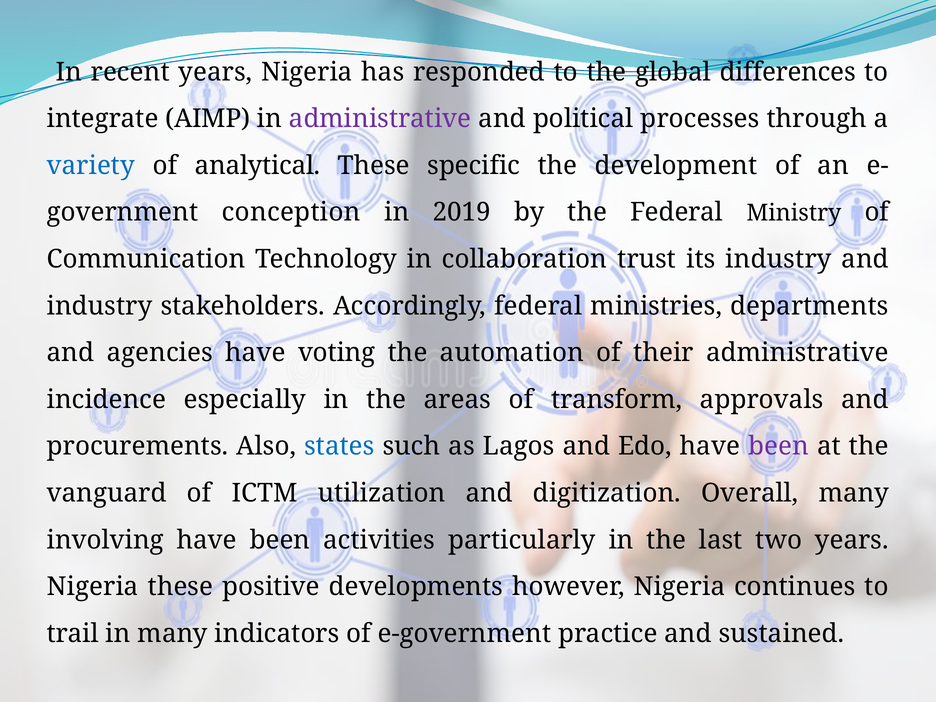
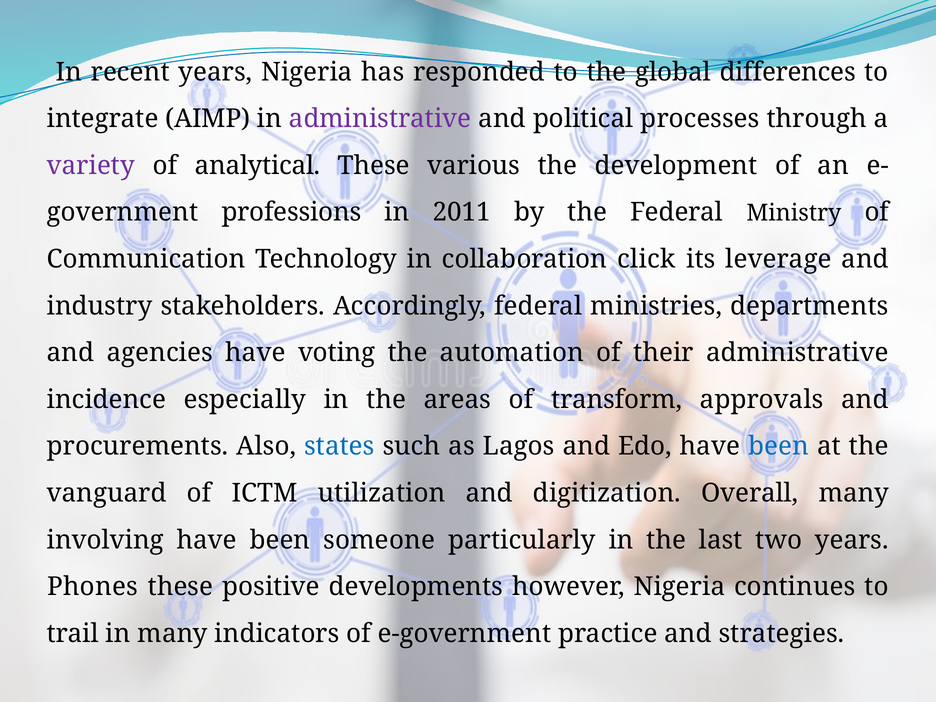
variety colour: blue -> purple (91, 166)
specific: specific -> various (474, 166)
conception: conception -> professions (291, 212)
2019: 2019 -> 2011 (462, 212)
trust: trust -> click (647, 259)
its industry: industry -> leverage (779, 259)
been colour: purple -> blue (779, 446)
activities: activities -> someone (379, 540)
Nigeria: Nigeria -> Phones (93, 587)
sustained: sustained -> strategies (781, 634)
